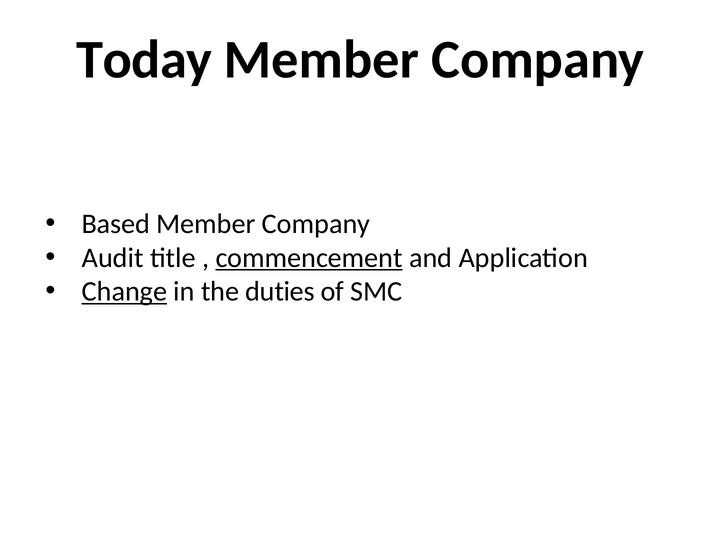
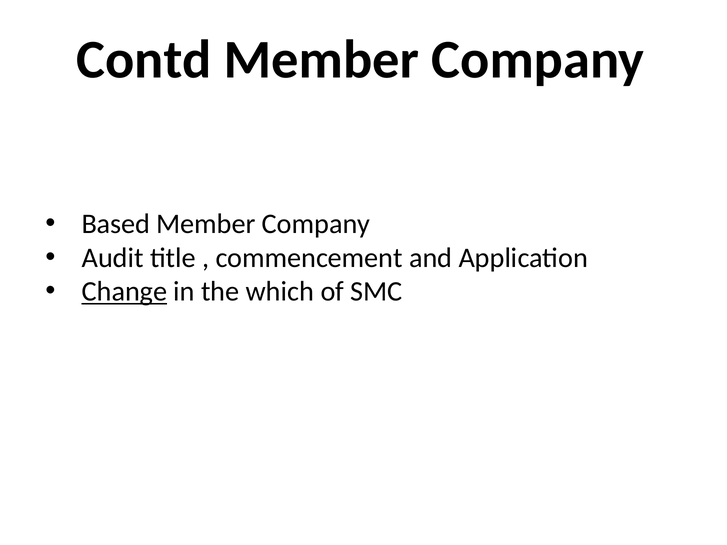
Today: Today -> Contd (144, 60)
commencement underline: present -> none (309, 258)
duties: duties -> which (280, 292)
